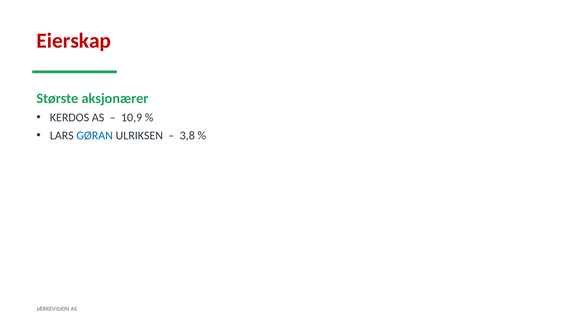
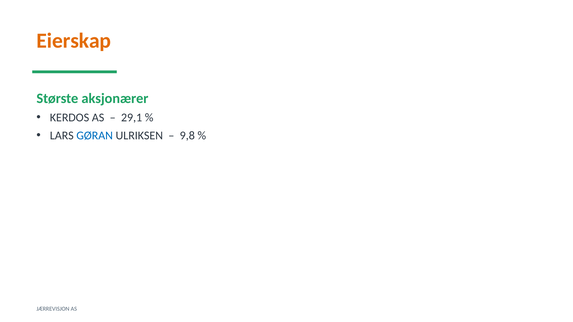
Eierskap colour: red -> orange (74, 41)
10,9: 10,9 -> 29,1 (132, 118)
3,8: 3,8 -> 9,8 (187, 136)
